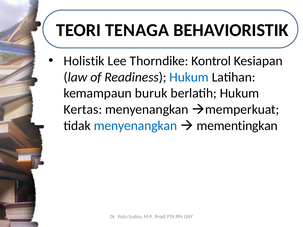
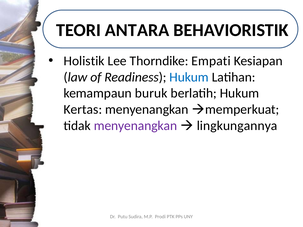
TENAGA: TENAGA -> ANTARA (137, 30)
Kontrol: Kontrol -> Empati (211, 61)
menyenangkan colour: blue -> purple (135, 126)
mementingkan: mementingkan -> lingkungannya (237, 126)
